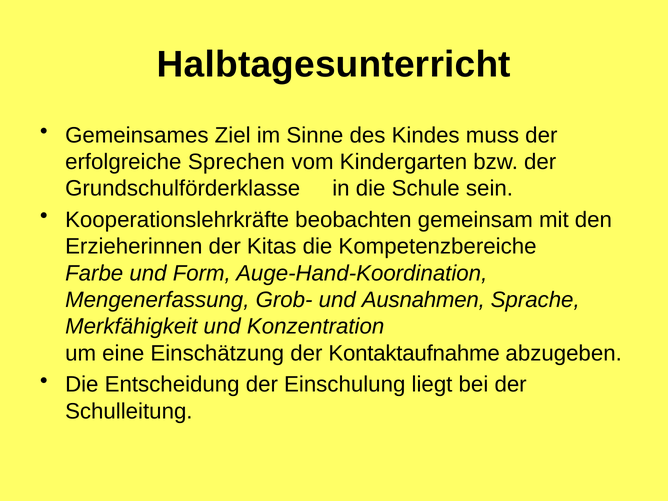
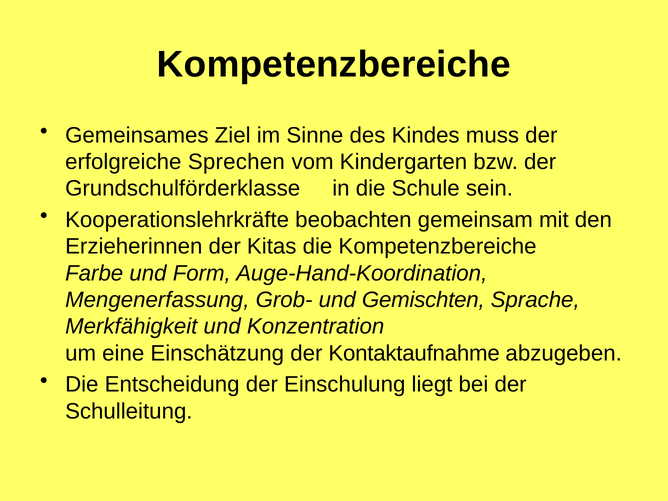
Halbtagesunterricht: Halbtagesunterricht -> Kompetenzbereiche (334, 64)
Ausnahmen: Ausnahmen -> Gemischten (423, 300)
